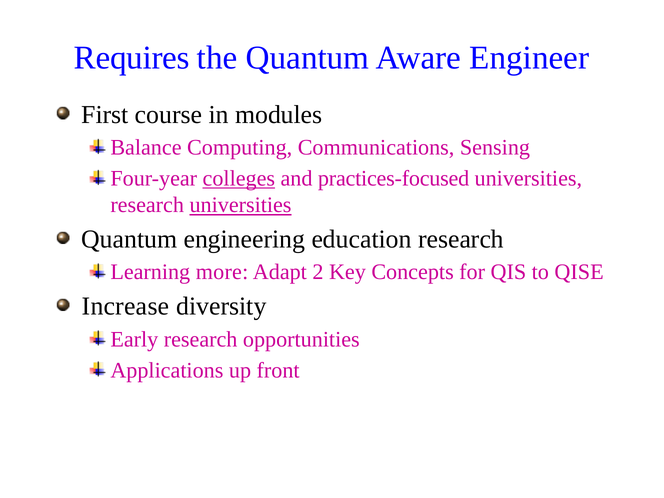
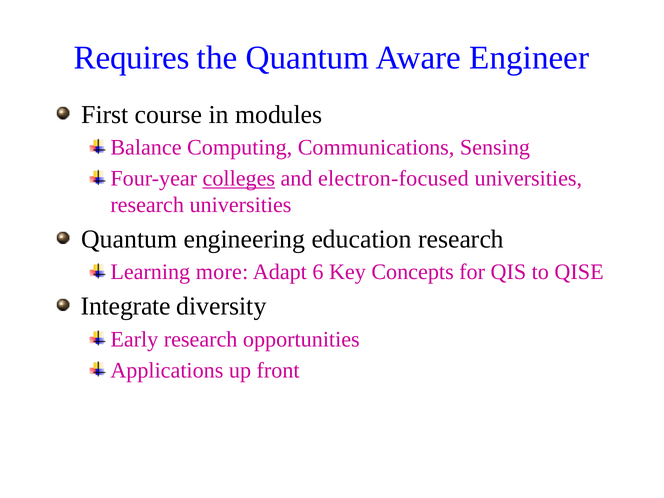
practices-focused: practices-focused -> electron-focused (393, 179)
universities underline: present -> none (241, 205)
2: 2 -> 6 (318, 272)
Increase: Increase -> Integrate (126, 306)
